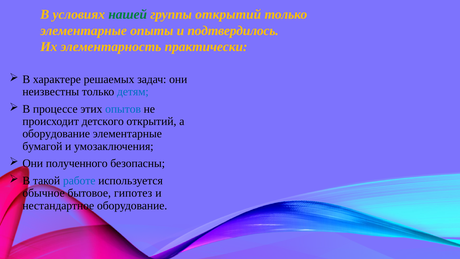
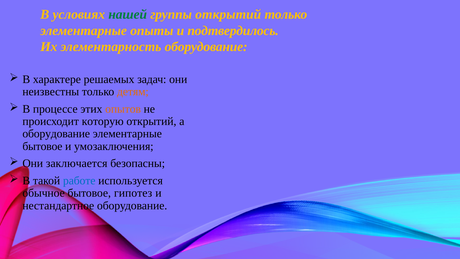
элементарность практически: практически -> оборудование (206, 47)
детям colour: blue -> orange (133, 92)
опытов colour: blue -> orange (123, 109)
детского: детского -> которую (103, 121)
бумагой: бумагой -> бытовое (42, 146)
полученного: полученного -> заключается (77, 163)
